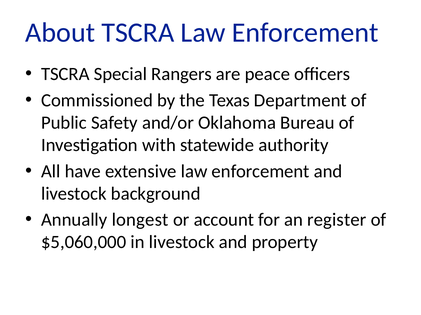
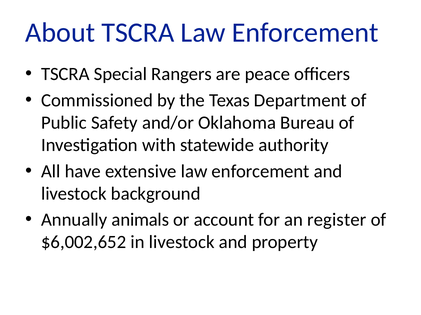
longest: longest -> animals (140, 220)
$5,060,000: $5,060,000 -> $6,002,652 (84, 243)
